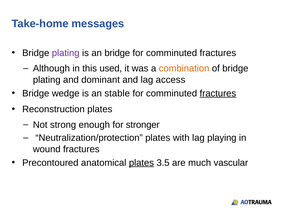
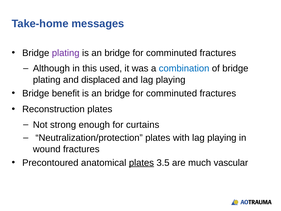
combination colour: orange -> blue (184, 68)
dominant: dominant -> displaced (101, 80)
and lag access: access -> playing (171, 80)
wedge: wedge -> benefit (66, 93)
stable: stable -> bridge (117, 93)
fractures underline: present -> none (218, 93)
stronger: stronger -> curtains (143, 125)
